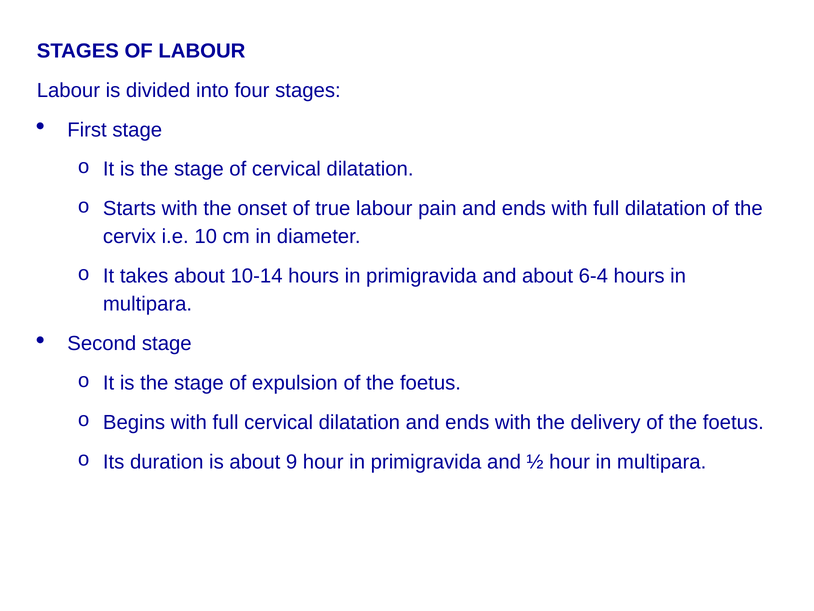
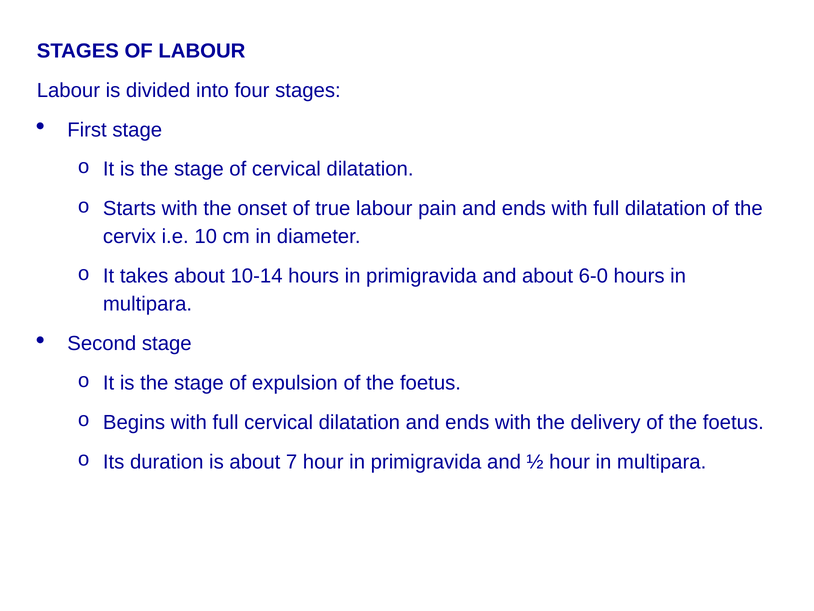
6-4: 6-4 -> 6-0 (593, 276)
9: 9 -> 7 (292, 462)
